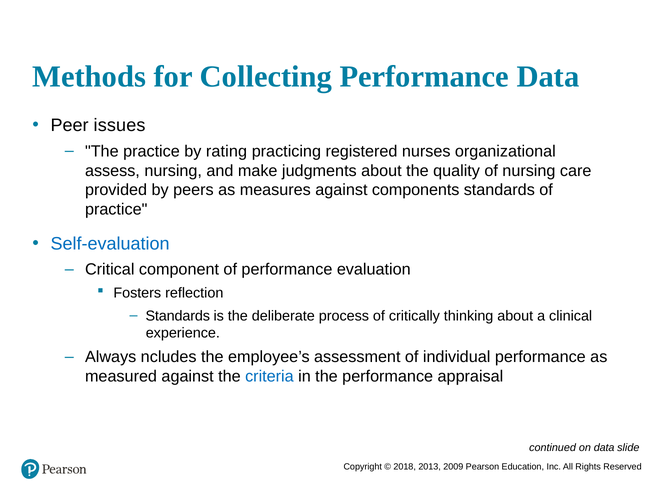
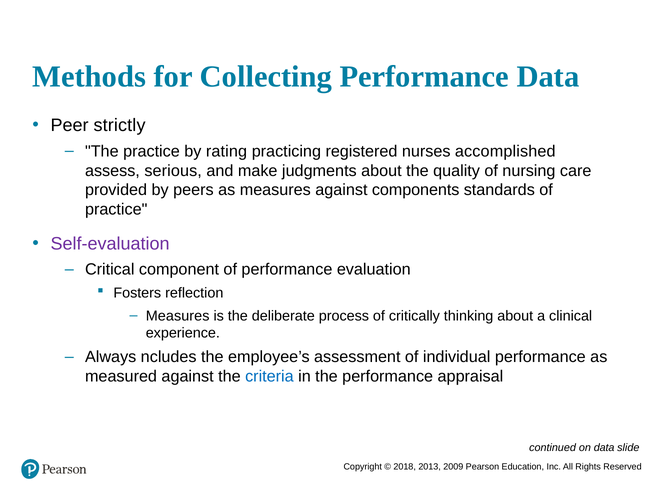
issues: issues -> strictly (120, 125)
organizational: organizational -> accomplished (505, 151)
assess nursing: nursing -> serious (173, 171)
Self-evaluation colour: blue -> purple (110, 244)
Standards: Standards -> Measures (178, 316)
